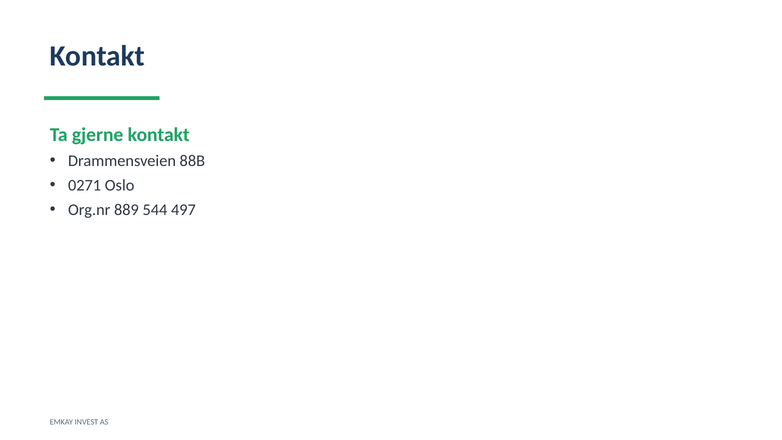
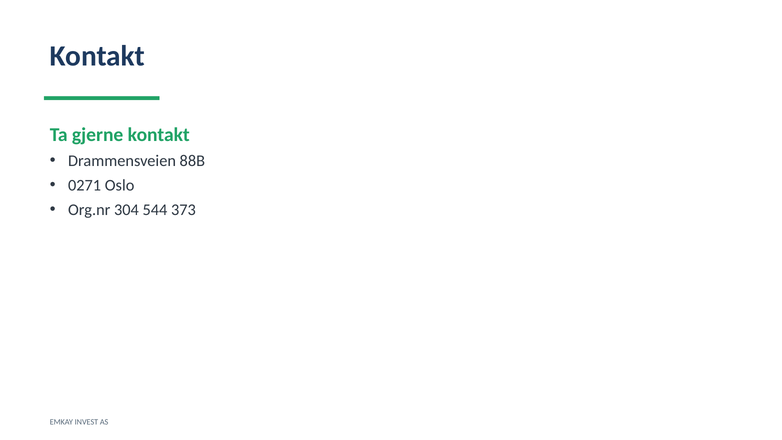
889: 889 -> 304 (126, 210)
497: 497 -> 373 (183, 210)
